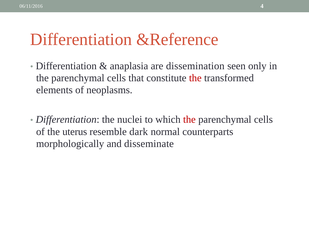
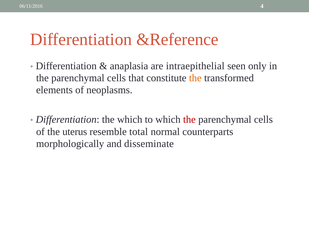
dissemination: dissemination -> intraepithelial (195, 66)
the colour: red -> orange (195, 78)
the nuclei: nuclei -> which (130, 119)
dark: dark -> total (139, 131)
